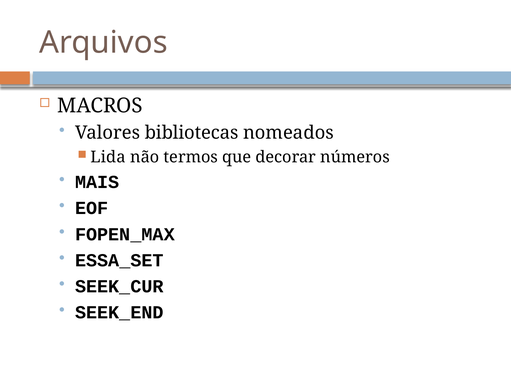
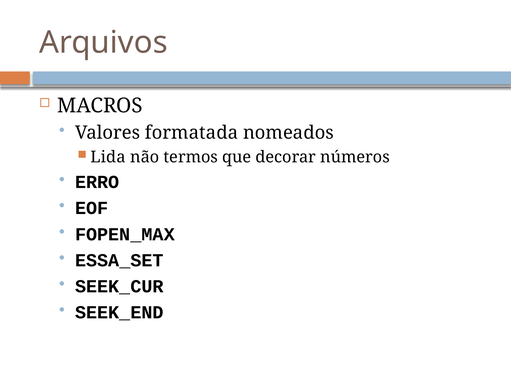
bibliotecas: bibliotecas -> formatada (191, 133)
MAIS: MAIS -> ERRO (97, 182)
